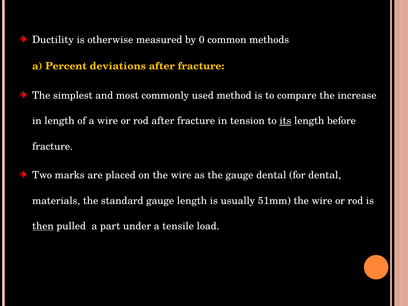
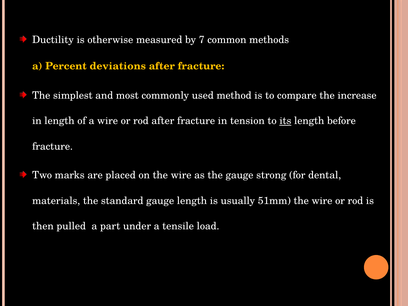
0: 0 -> 7 (202, 40)
gauge dental: dental -> strong (271, 175)
then underline: present -> none (43, 226)
